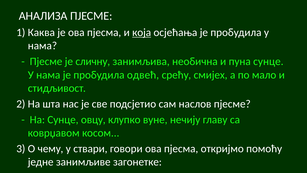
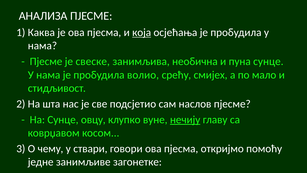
сличну: сличну -> свеске (93, 61)
одвећ: одвећ -> волио (143, 75)
нечију underline: none -> present (185, 119)
